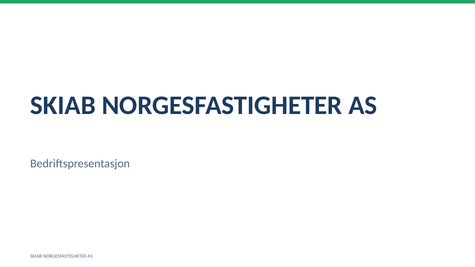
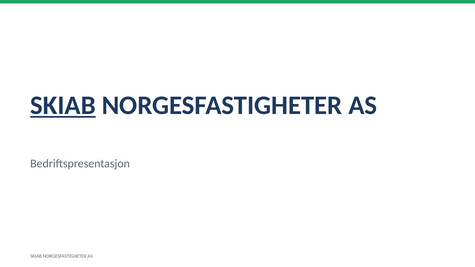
SKIAB underline: none -> present (63, 105)
